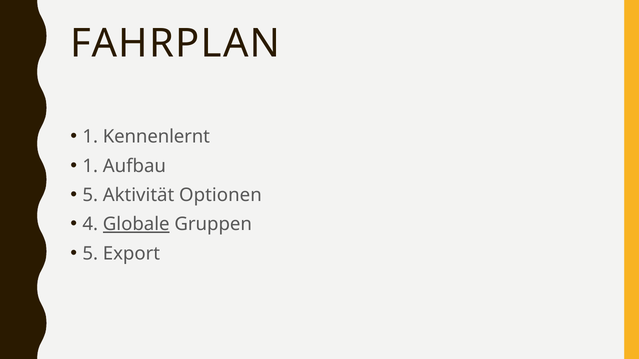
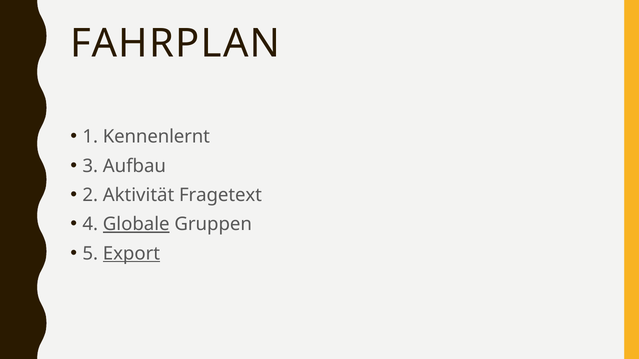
1: 1 -> 3 (90, 166)
5: 5 -> 2 (90, 195)
Optionen: Optionen -> Fragetext (220, 195)
Export underline: none -> present (131, 254)
